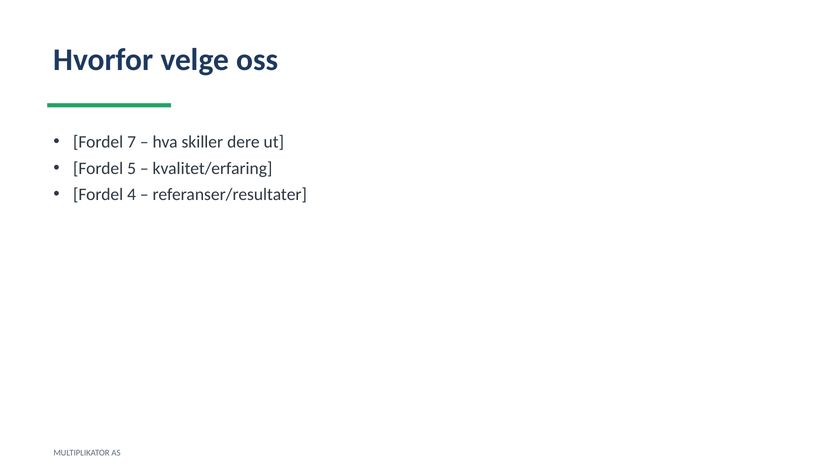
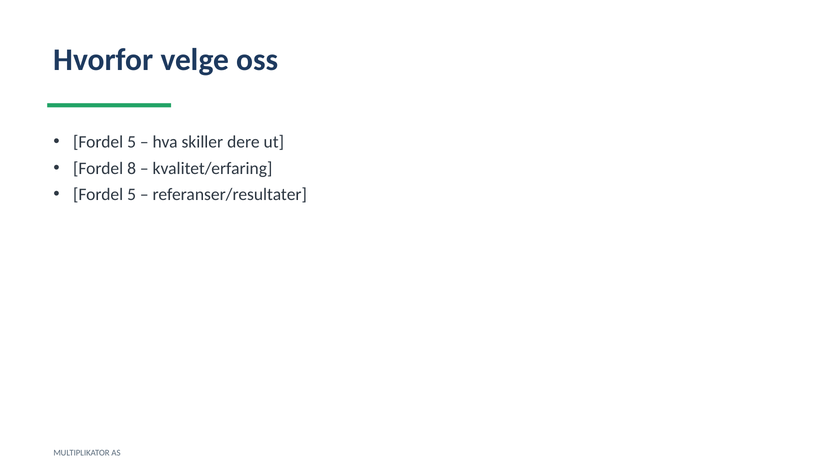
7: 7 -> 5 (132, 142)
5: 5 -> 8 (132, 168)
4: 4 -> 5 (132, 195)
